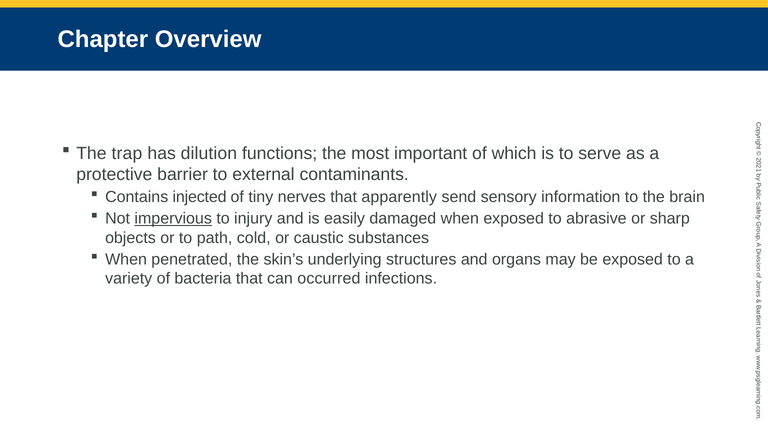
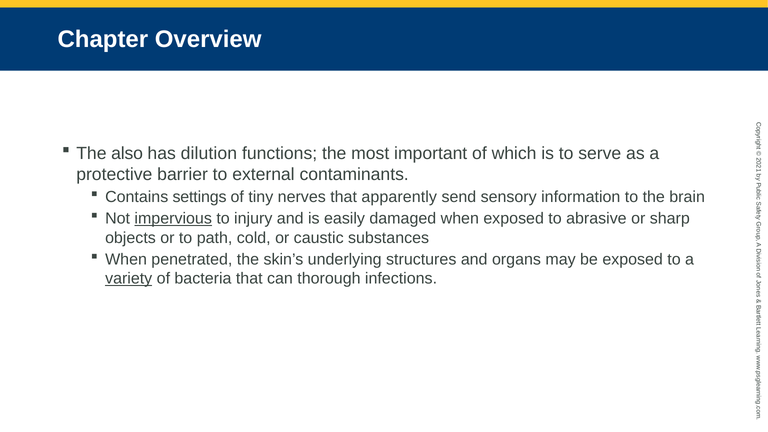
trap: trap -> also (127, 153)
injected: injected -> settings (200, 197)
variety underline: none -> present (129, 279)
occurred: occurred -> thorough (329, 279)
